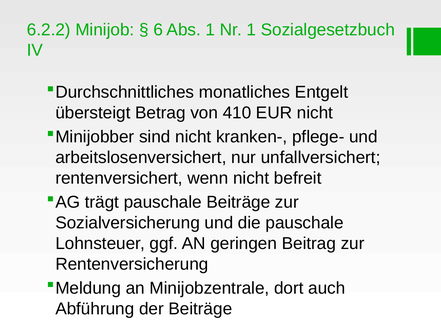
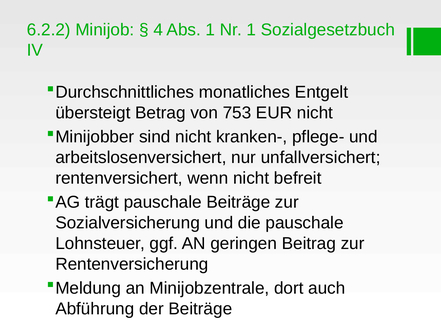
6: 6 -> 4 (158, 30)
410: 410 -> 753 (237, 113)
